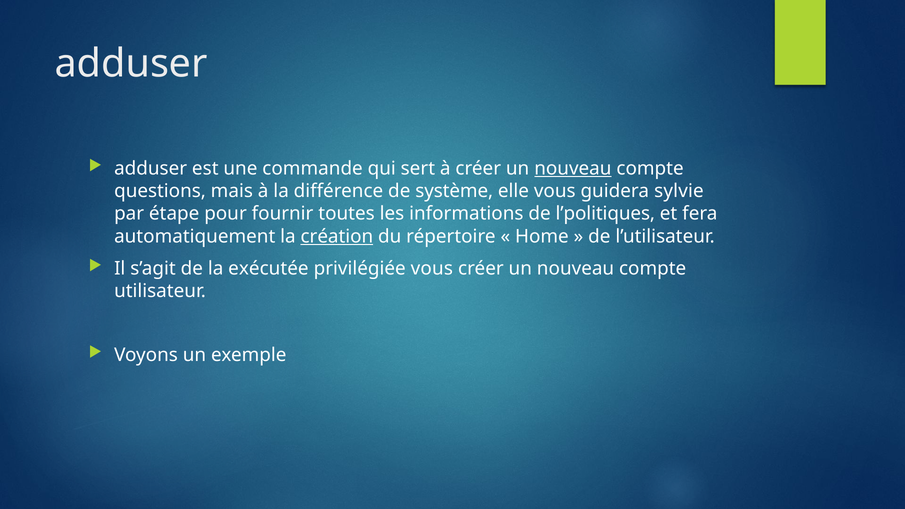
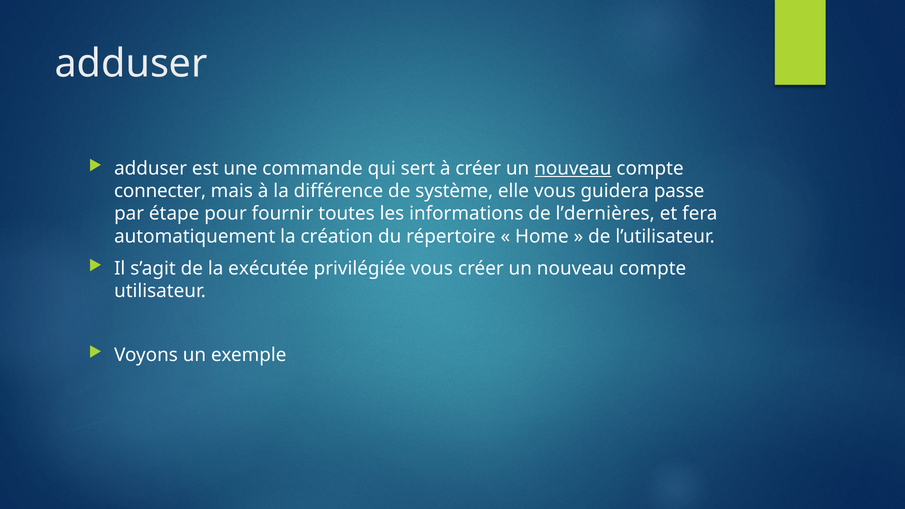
questions: questions -> connecter (160, 191)
sylvie: sylvie -> passe (679, 191)
l’politiques: l’politiques -> l’dernières (605, 214)
création underline: present -> none (337, 236)
